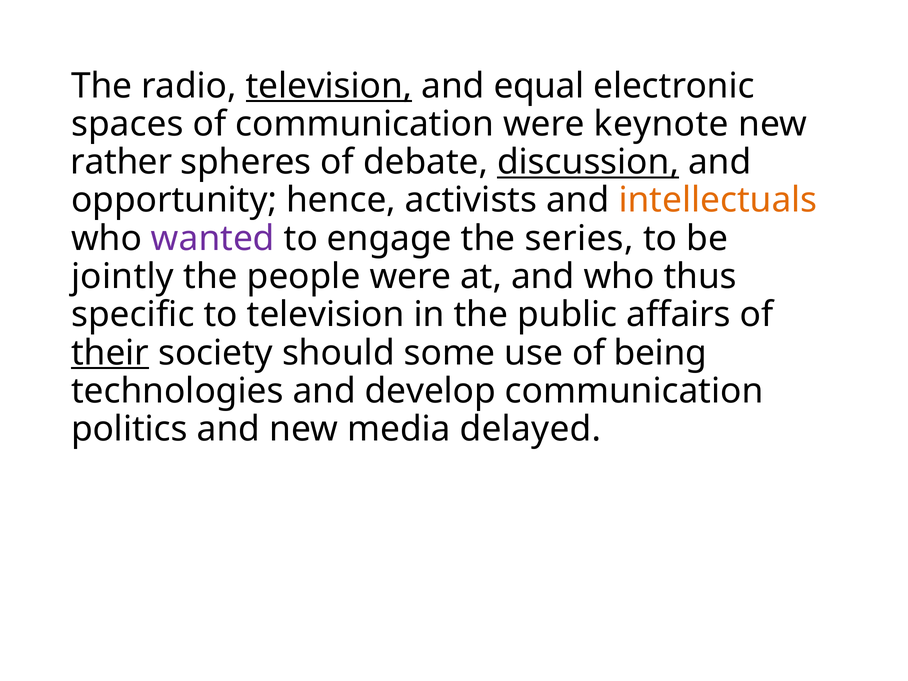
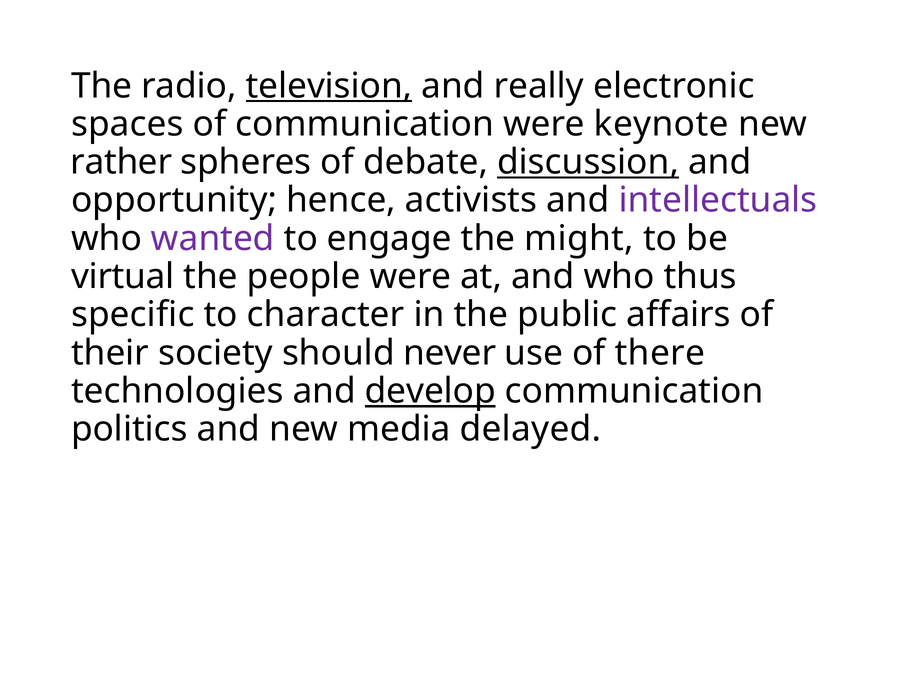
equal: equal -> really (539, 86)
intellectuals colour: orange -> purple (718, 200)
series: series -> might (579, 238)
jointly: jointly -> virtual (123, 277)
to television: television -> character (326, 315)
their underline: present -> none (110, 353)
some: some -> never (450, 353)
being: being -> there (660, 353)
develop underline: none -> present (430, 391)
